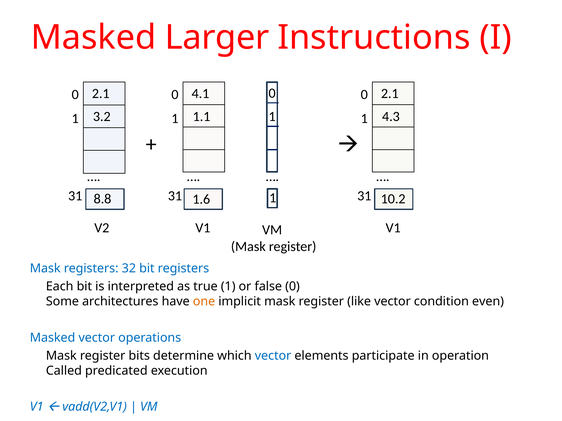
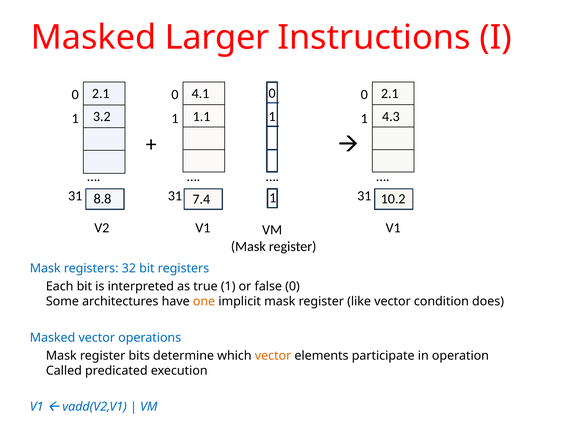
1.6: 1.6 -> 7.4 (201, 199)
even: even -> does (488, 302)
vector colour: blue -> orange (273, 356)
